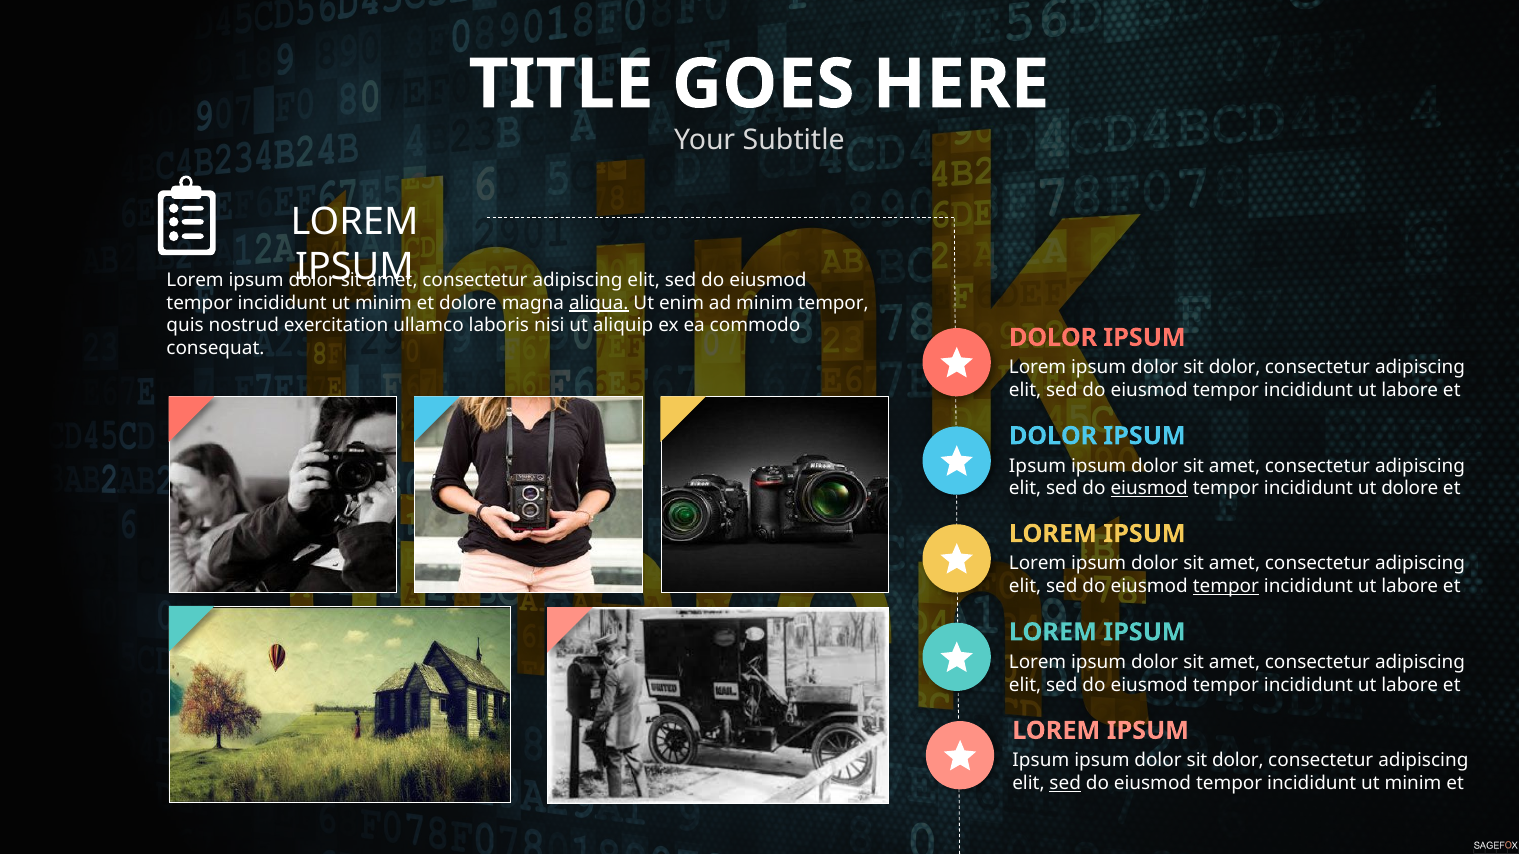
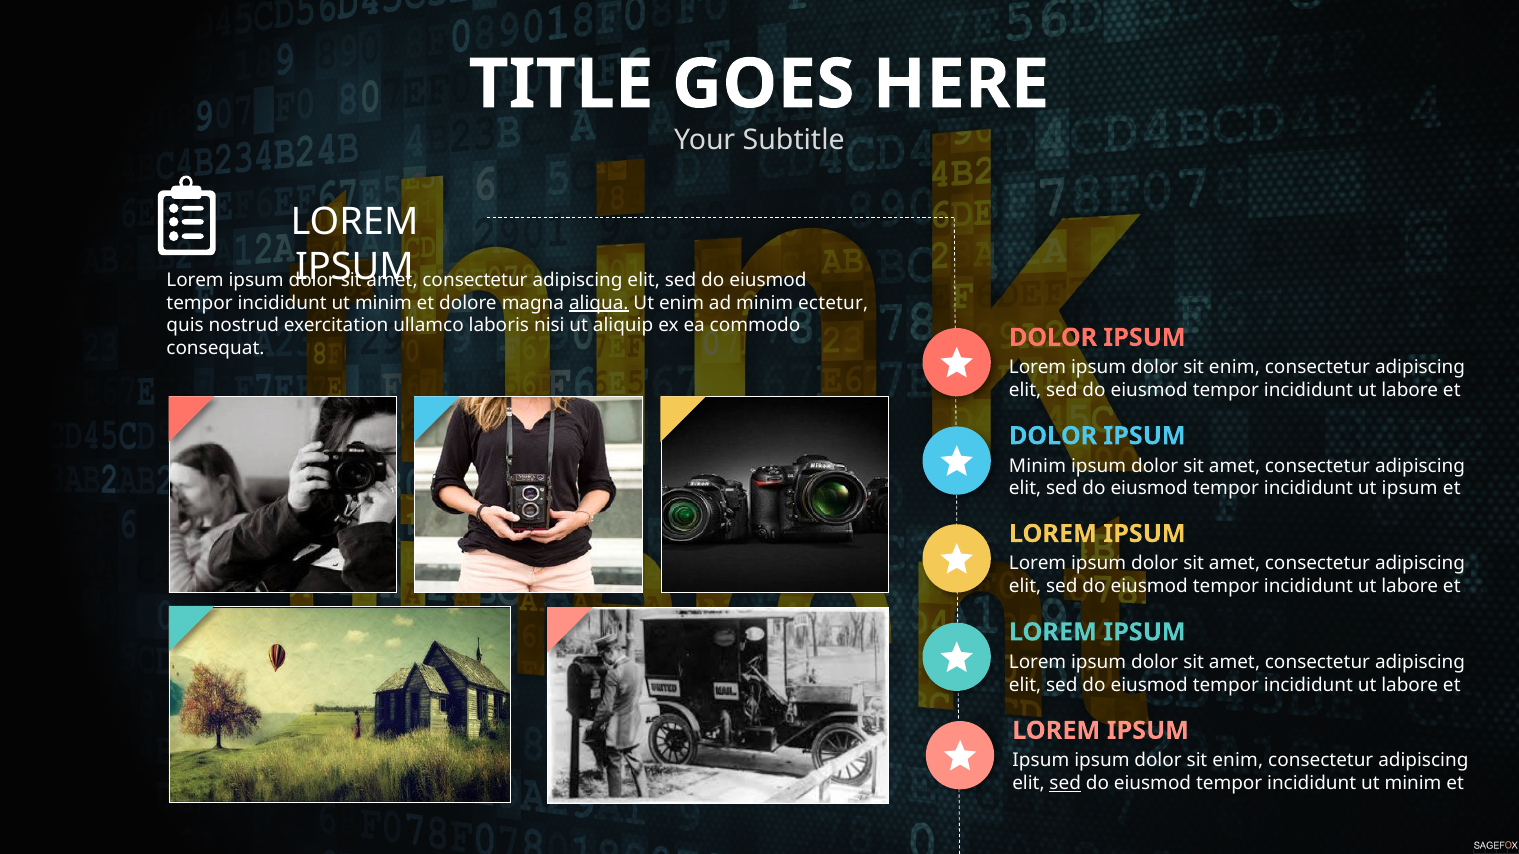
minim tempor: tempor -> ectetur (833, 303)
dolor: dolor -> enim (1234, 368)
Ipsum: Ipsum -> Minim (1037, 466)
eiusmod underline: present -> none (1149, 489)
ut dolore: dolore -> ipsum (1410, 489)
tempor underline: present -> none (1226, 587)
dolor: dolor -> enim (1238, 761)
